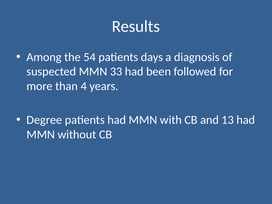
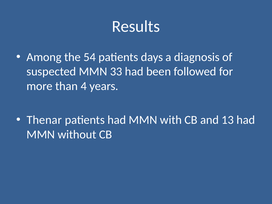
Degree: Degree -> Thenar (44, 120)
